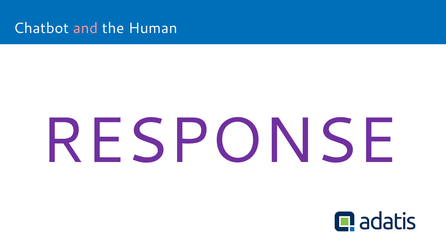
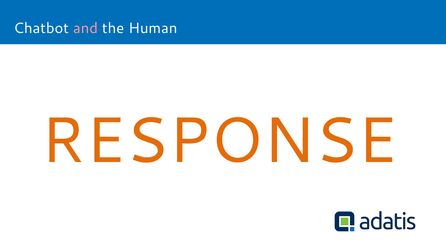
RESPONSE colour: purple -> orange (219, 141)
